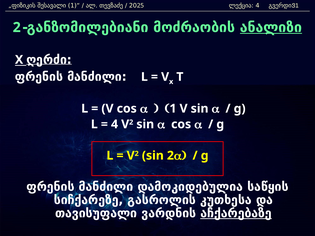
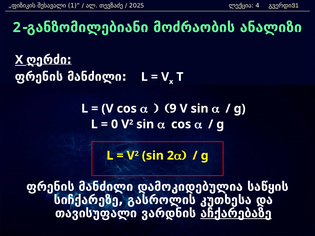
ანალიზი underline: present -> none (271, 27)
1: 1 -> 9 (173, 109)
4: 4 -> 0 (115, 124)
